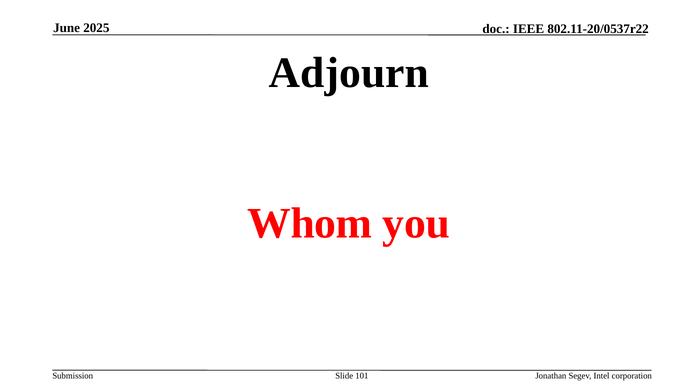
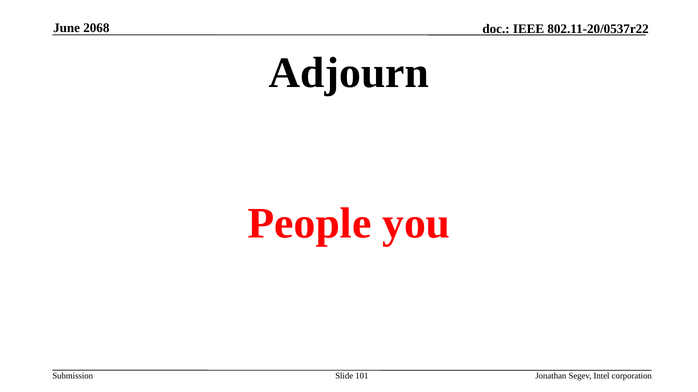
2025: 2025 -> 2068 (96, 28)
Whom: Whom -> People (310, 224)
